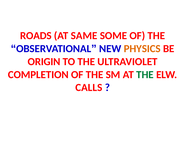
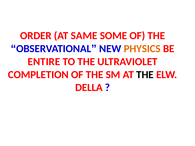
ROADS: ROADS -> ORDER (36, 36)
ORIGIN: ORIGIN -> ENTIRE (44, 62)
THE colour: green -> black (145, 75)
CALLS: CALLS -> DELLA (89, 88)
